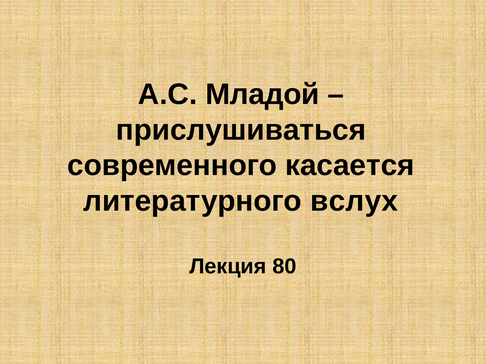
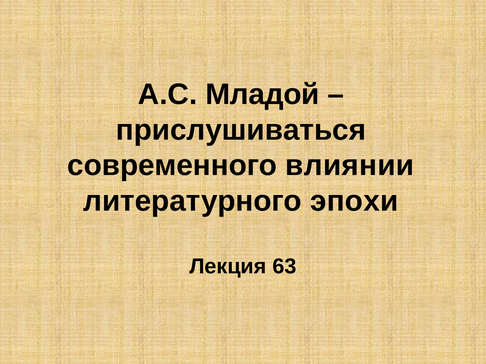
касается: касается -> влиянии (350, 166)
вслух: вслух -> эпохи (354, 201)
80: 80 -> 63 (285, 267)
